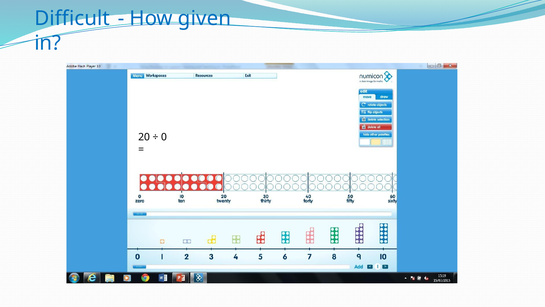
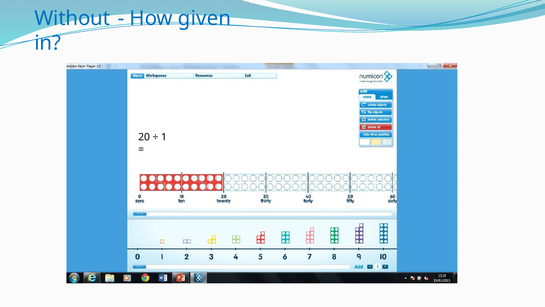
Difficult: Difficult -> Without (72, 18)
0: 0 -> 1 (164, 137)
